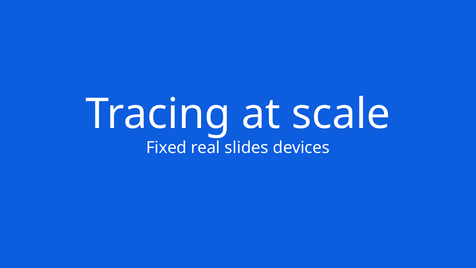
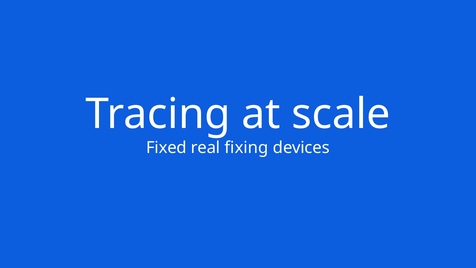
slides: slides -> fixing (246, 148)
